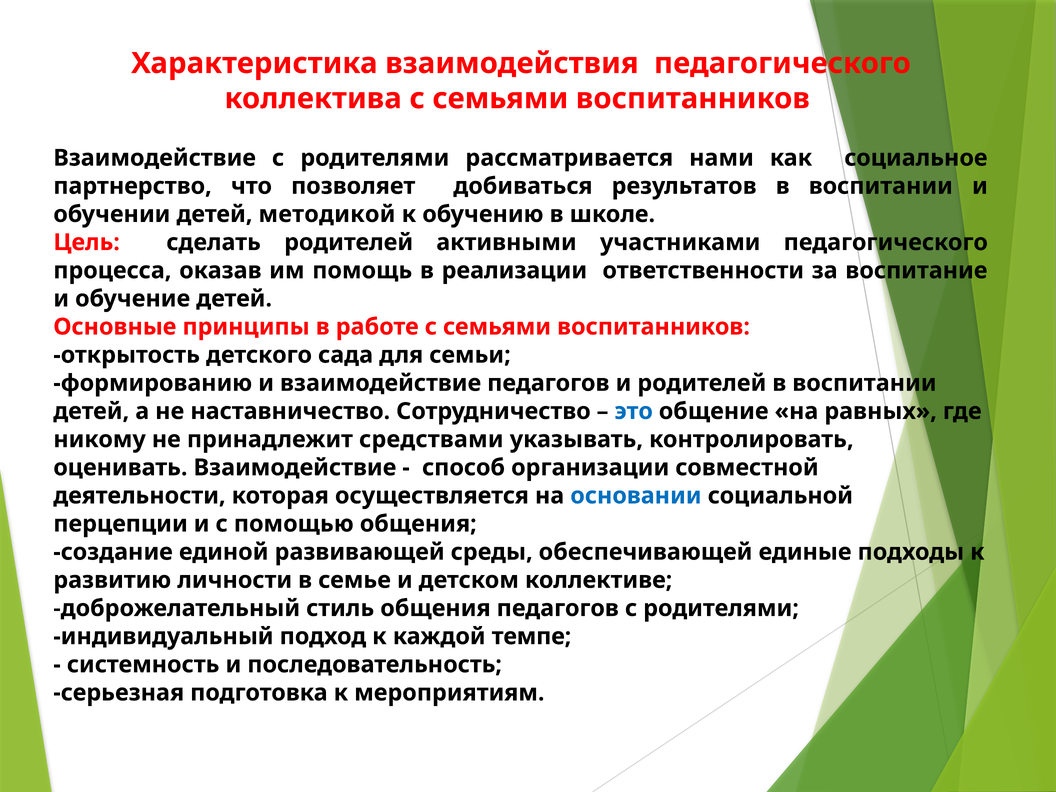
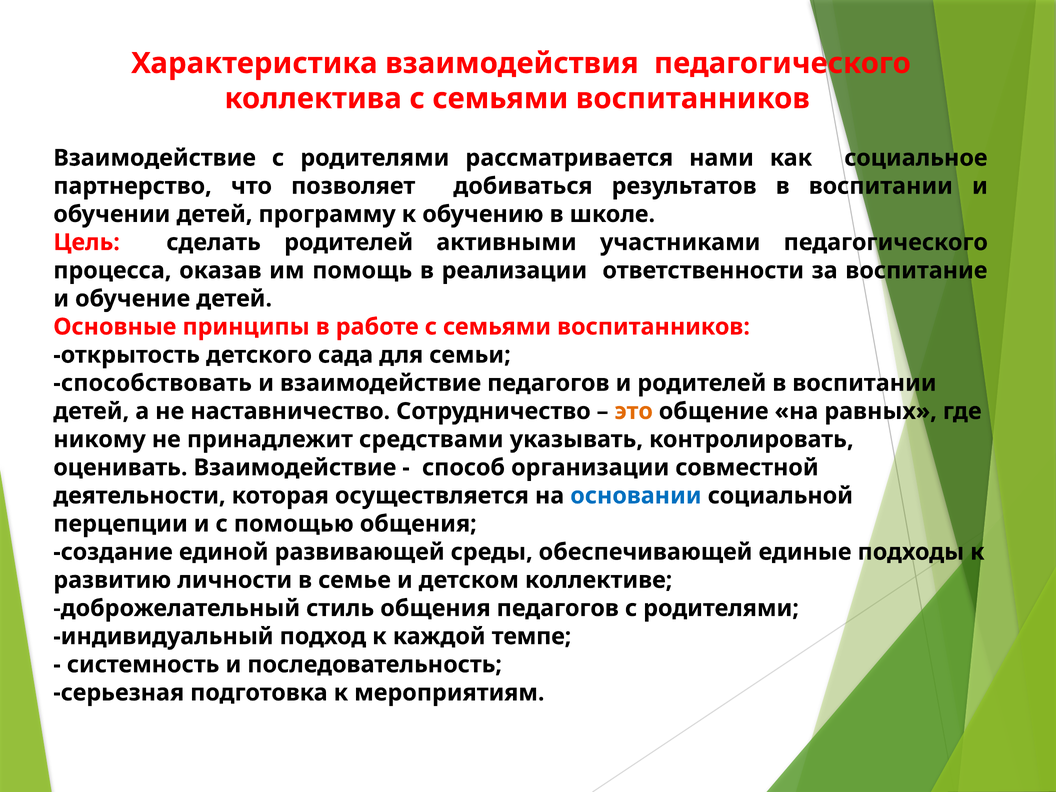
методикой: методикой -> программу (327, 214)
формированию: формированию -> способствовать (153, 383)
это colour: blue -> orange (634, 411)
